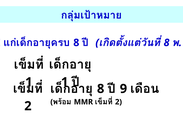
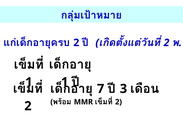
8: 8 -> 2 (76, 43)
8: 8 -> 2 (167, 43)
8: 8 -> 7 (101, 89)
9: 9 -> 3 (123, 89)
